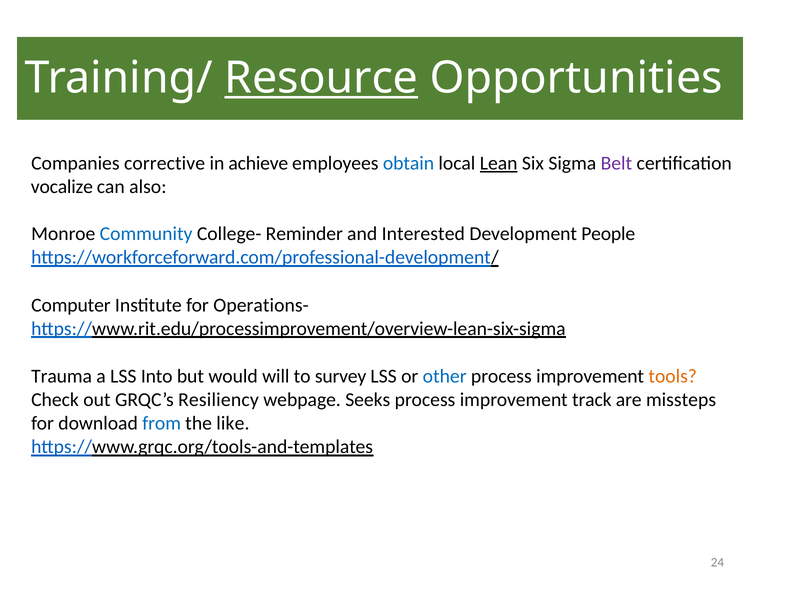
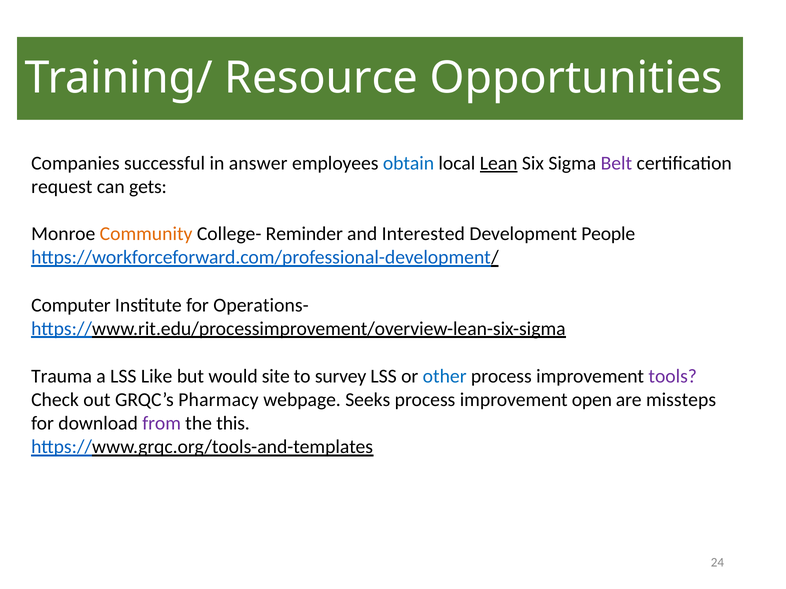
Resource underline: present -> none (321, 78)
corrective: corrective -> successful (165, 163)
achieve: achieve -> answer (258, 163)
vocalize: vocalize -> request (62, 187)
also: also -> gets (148, 187)
Community colour: blue -> orange (146, 234)
Into: Into -> Like (157, 376)
will: will -> site (276, 376)
tools colour: orange -> purple (673, 376)
Resiliency: Resiliency -> Pharmacy (218, 400)
track: track -> open (592, 400)
from colour: blue -> purple (162, 424)
like: like -> this (233, 424)
